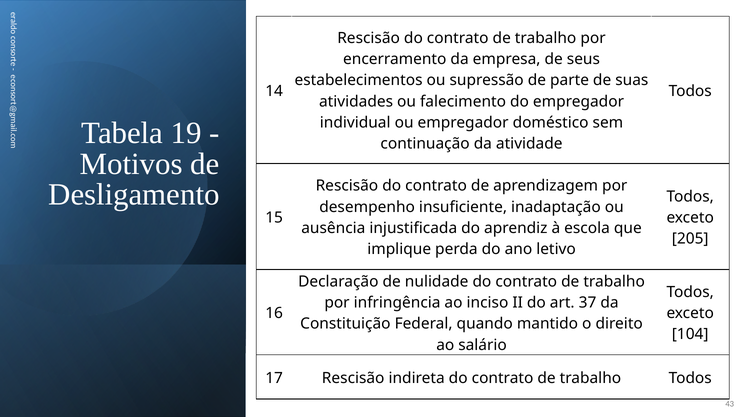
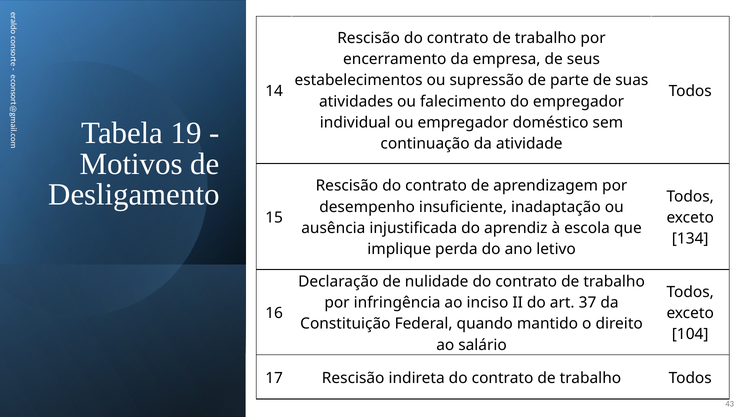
205: 205 -> 134 (690, 239)
